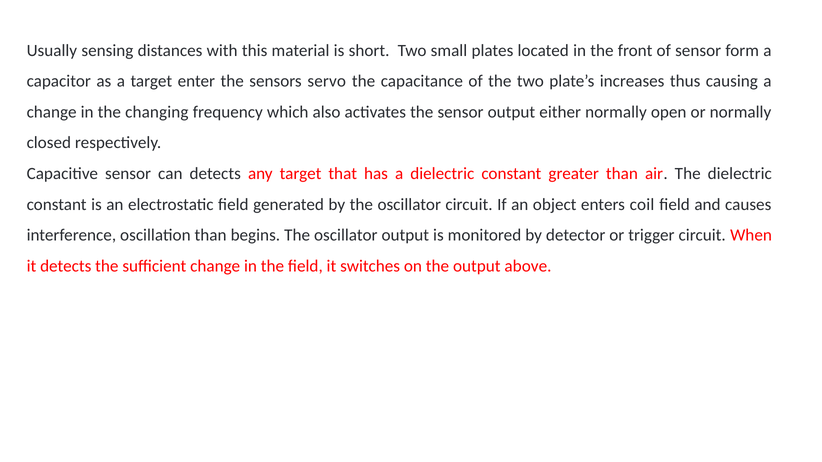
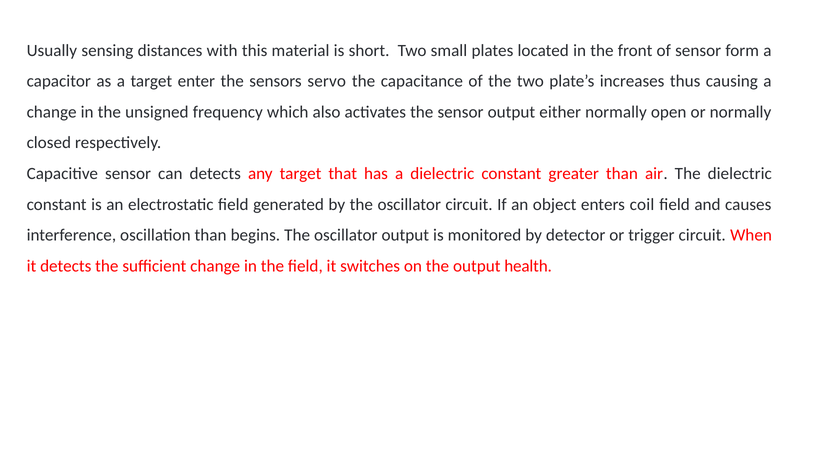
changing: changing -> unsigned (157, 112)
above: above -> health (528, 266)
